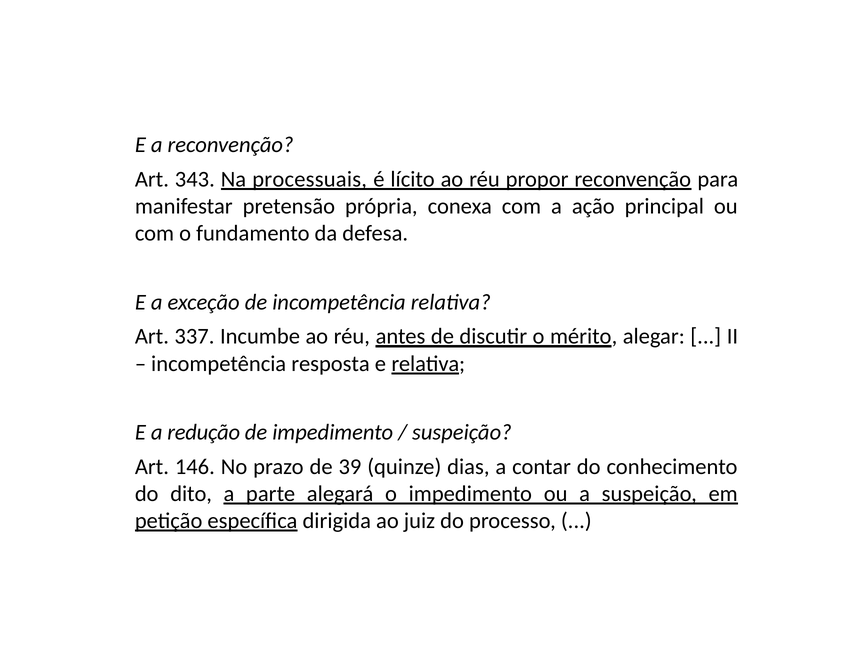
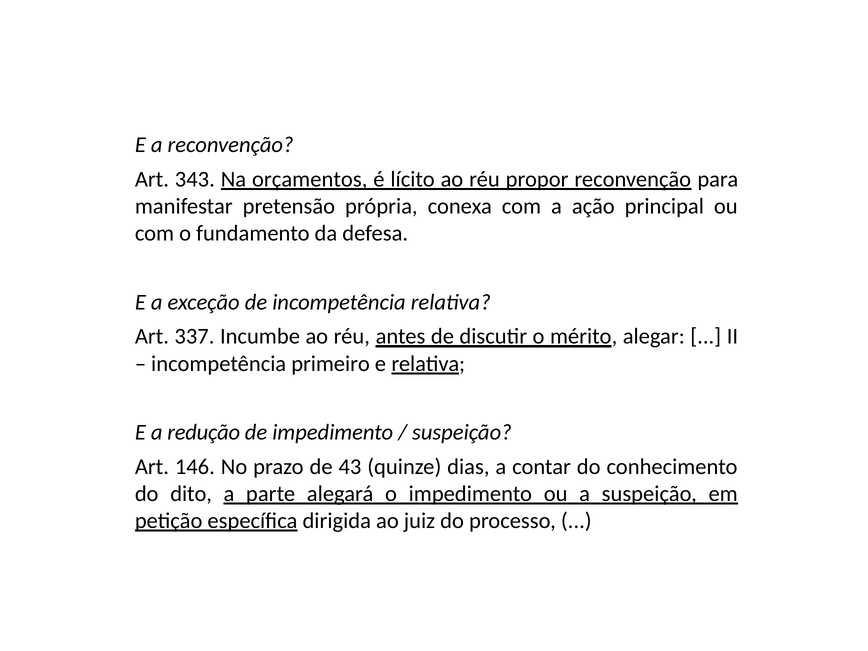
processuais: processuais -> orçamentos (310, 179)
resposta: resposta -> primeiro (331, 364)
39: 39 -> 43 (350, 467)
